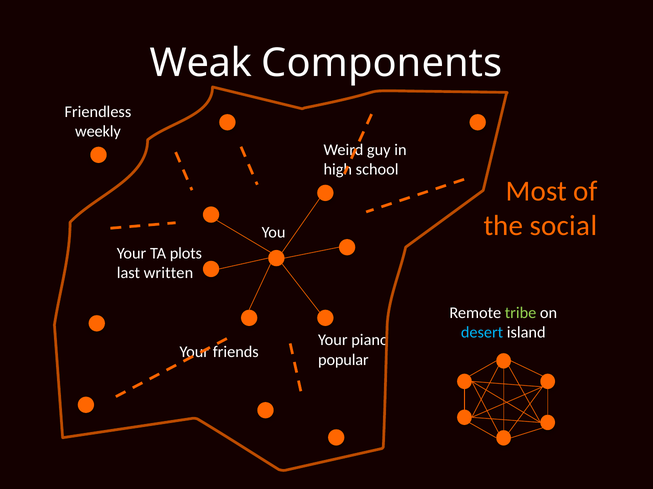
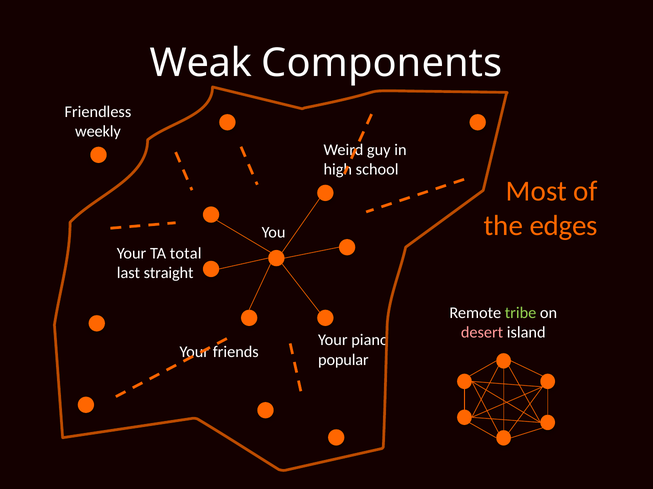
social: social -> edges (564, 226)
plots: plots -> total (186, 254)
written: written -> straight (169, 273)
desert colour: light blue -> pink (482, 333)
